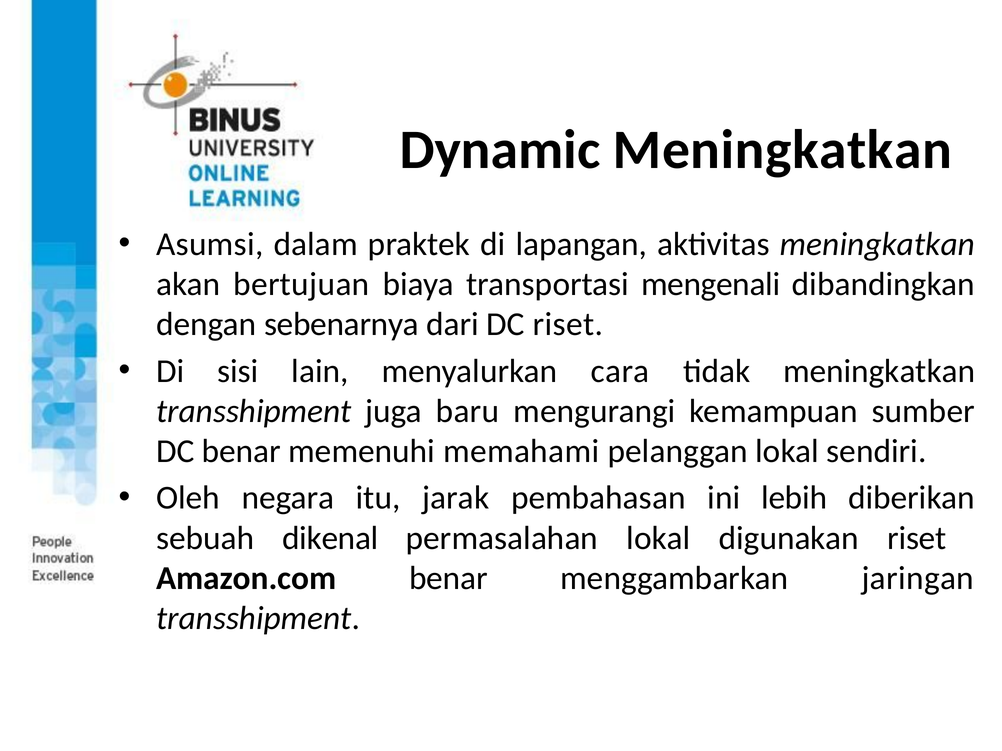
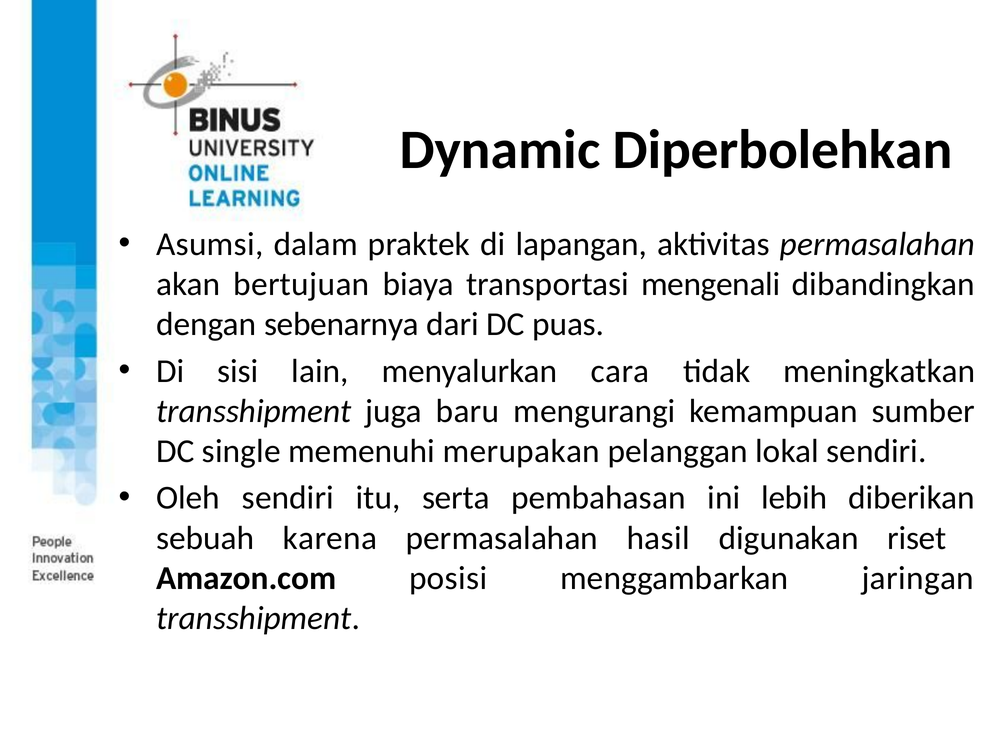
Dynamic Meningkatkan: Meningkatkan -> Diperbolehkan (783, 150)
aktivitas meningkatkan: meningkatkan -> permasalahan (877, 244)
DC riset: riset -> puas (568, 325)
DC benar: benar -> single (241, 452)
memahami: memahami -> merupakan (521, 452)
Oleh negara: negara -> sendiri (288, 498)
jarak: jarak -> serta (456, 498)
dikenal: dikenal -> karena (330, 538)
permasalahan lokal: lokal -> hasil (658, 538)
Amazon.com benar: benar -> posisi (448, 578)
